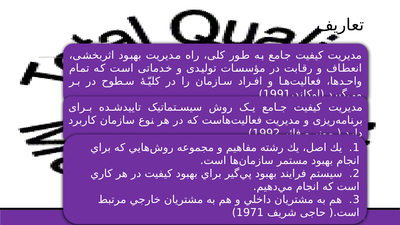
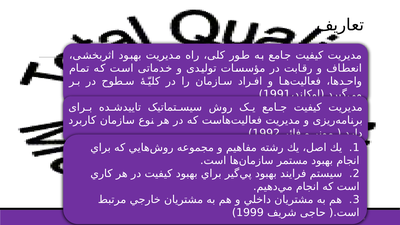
1971: 1971 -> 1999 (250, 213)
